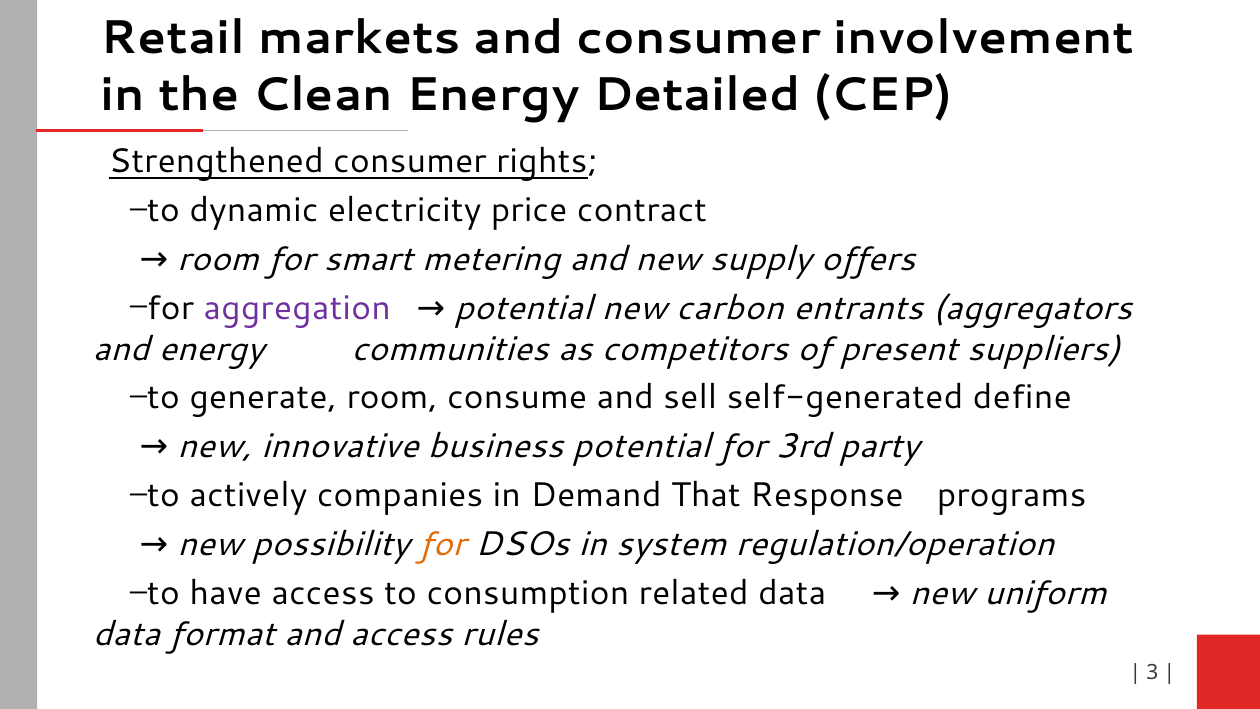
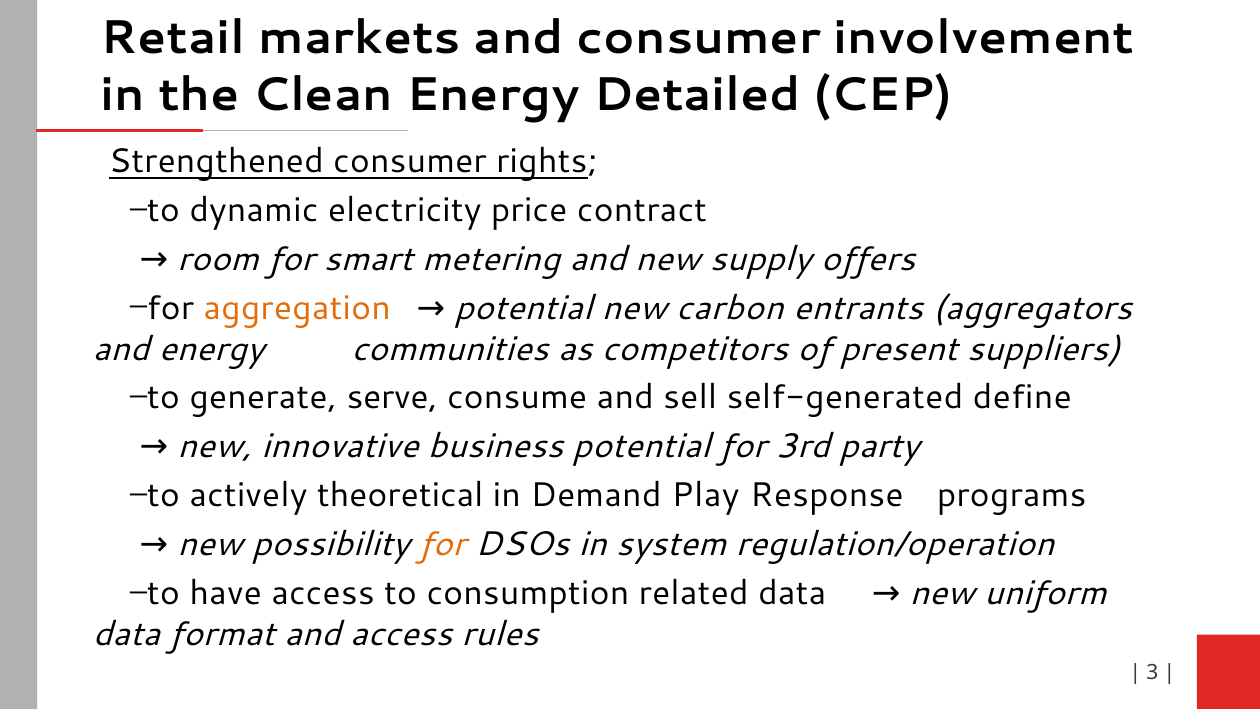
aggregation colour: purple -> orange (297, 308)
generate room: room -> serve (392, 398)
companies: companies -> theoretical (400, 495)
That: That -> Play (706, 495)
